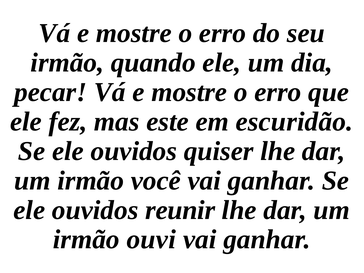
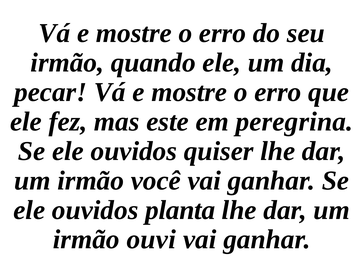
escuridão: escuridão -> peregrina (294, 122)
reunir: reunir -> planta (180, 210)
